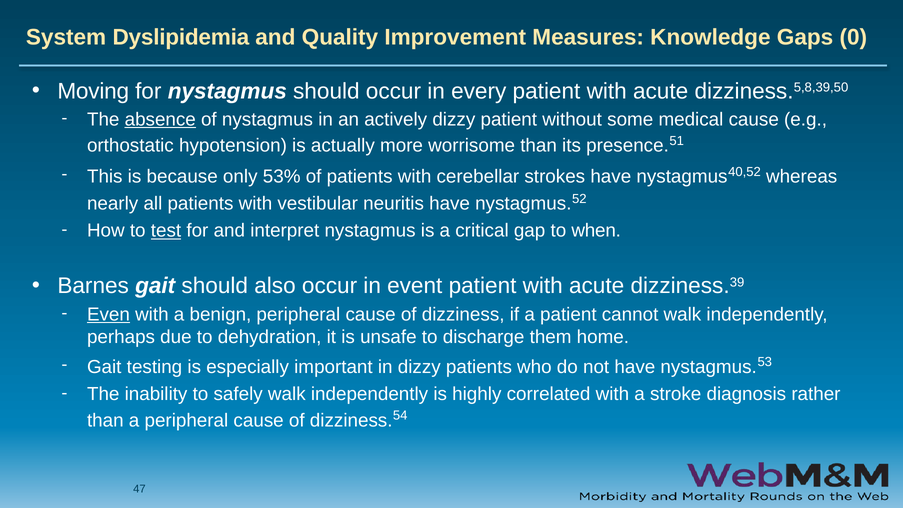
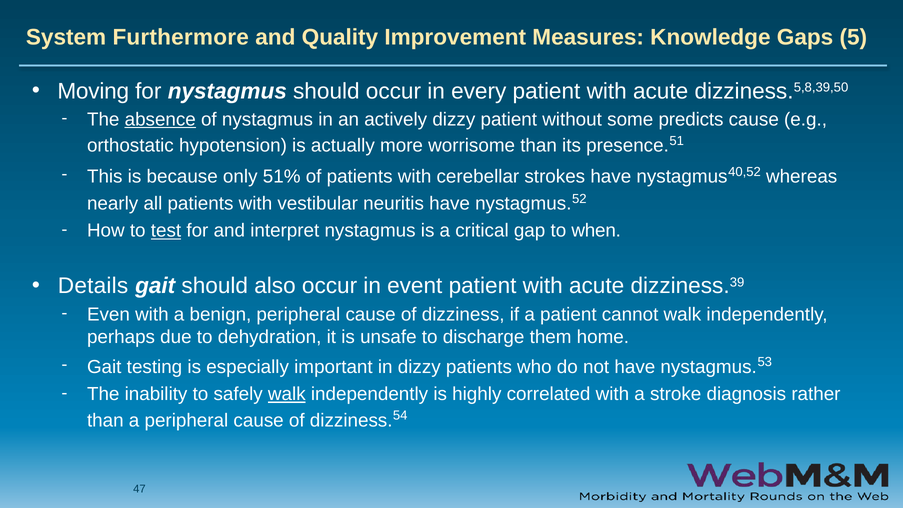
Dyslipidemia: Dyslipidemia -> Furthermore (181, 37)
0: 0 -> 5 (853, 37)
medical: medical -> predicts (691, 119)
53%: 53% -> 51% (282, 177)
Barnes: Barnes -> Details (93, 286)
Even underline: present -> none (108, 314)
walk underline: none -> present (287, 394)
